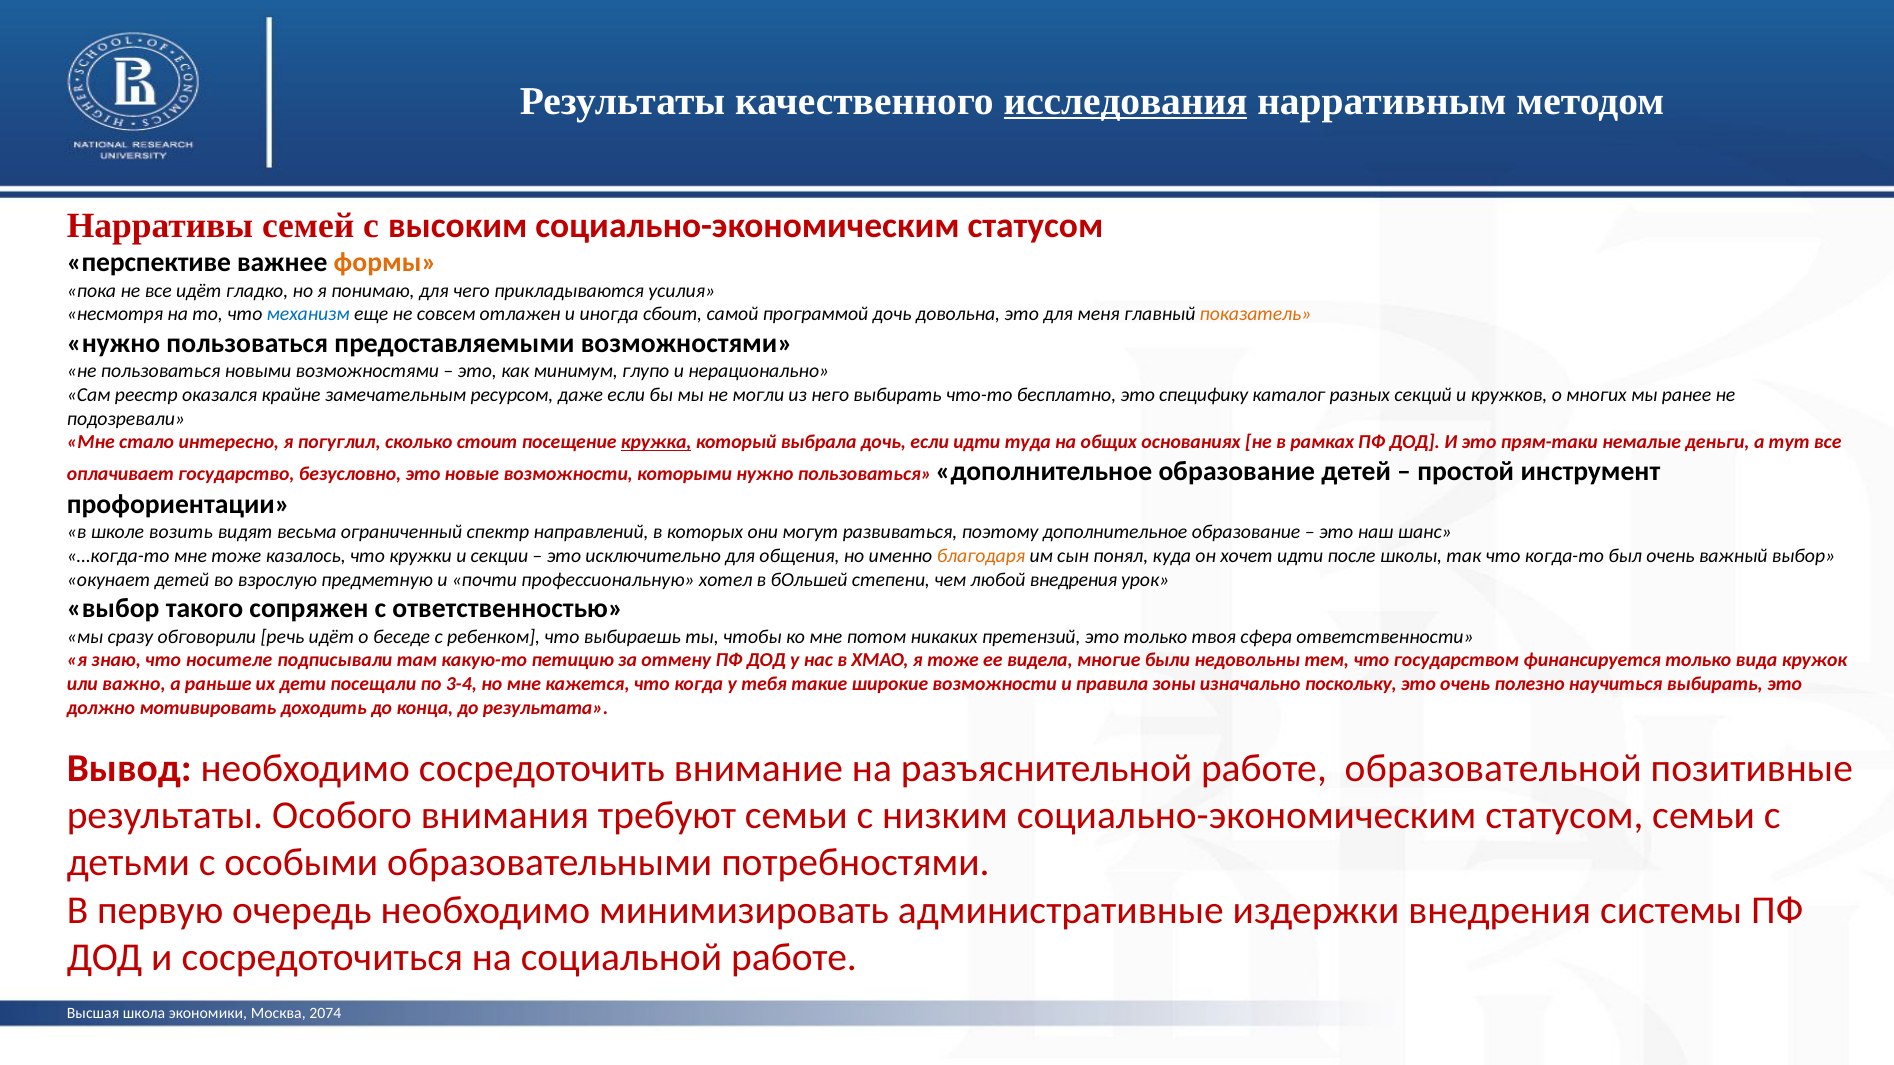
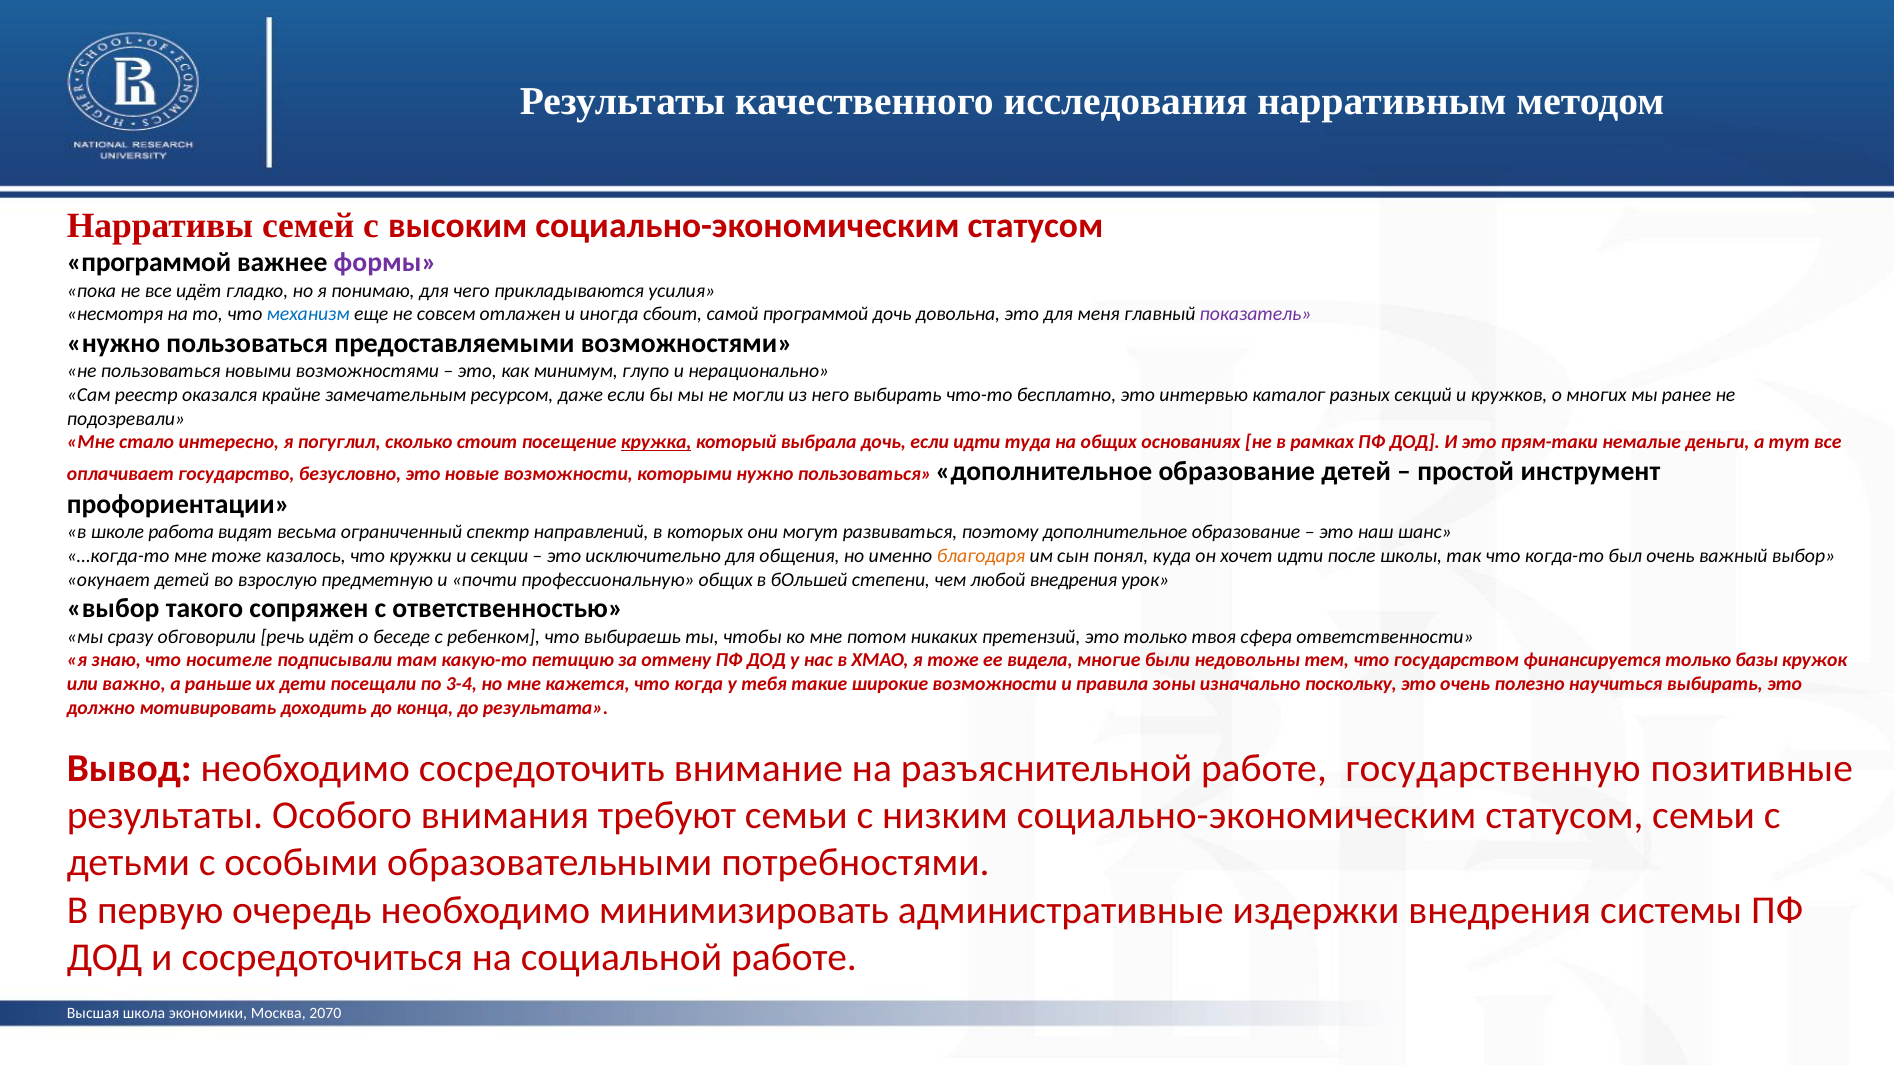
исследования underline: present -> none (1126, 101)
перспективе: перспективе -> программой (149, 263)
формы colour: orange -> purple (385, 263)
показатель colour: orange -> purple (1256, 314)
специфику: специфику -> интервью (1204, 395)
возить: возить -> работа (181, 532)
профессиональную хотел: хотел -> общих (726, 580)
вида: вида -> базы (1757, 660)
образовательной: образовательной -> государственную (1493, 769)
2074: 2074 -> 2070 (325, 1014)
